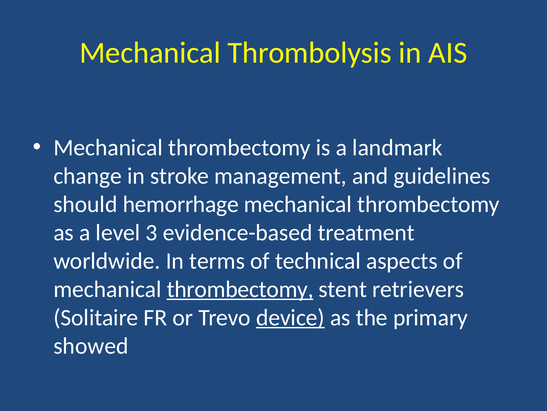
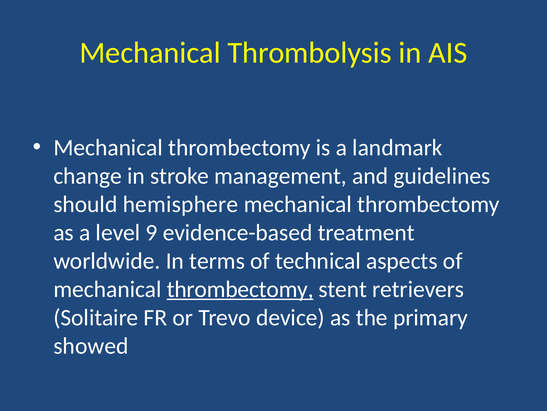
hemorrhage: hemorrhage -> hemisphere (180, 204)
3: 3 -> 9 (151, 232)
device underline: present -> none (290, 317)
